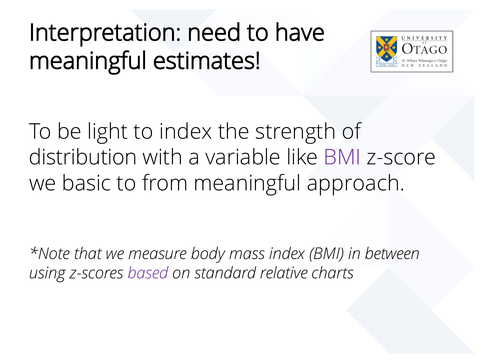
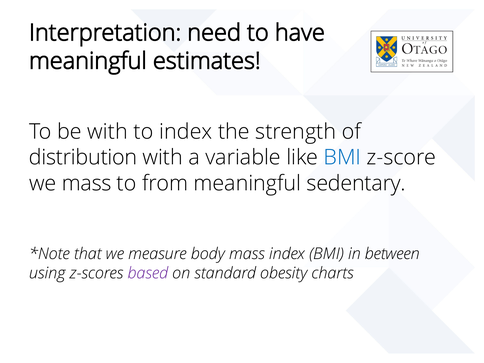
be light: light -> with (108, 132)
BMI colour: purple -> blue (342, 158)
we basic: basic -> mass (87, 183)
approach: approach -> sedentary (356, 183)
relative: relative -> obesity (284, 273)
